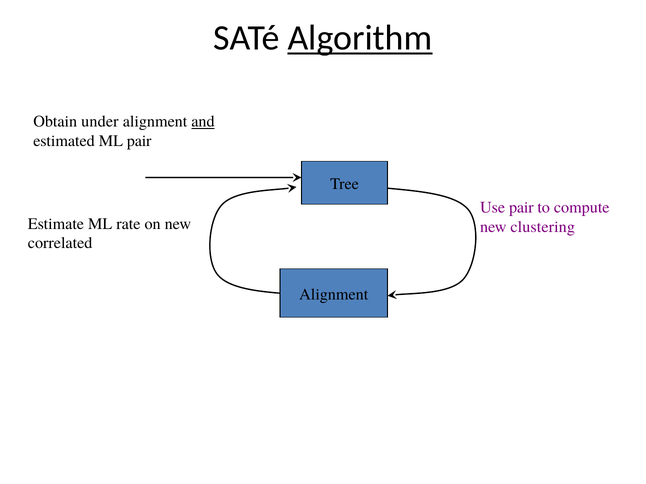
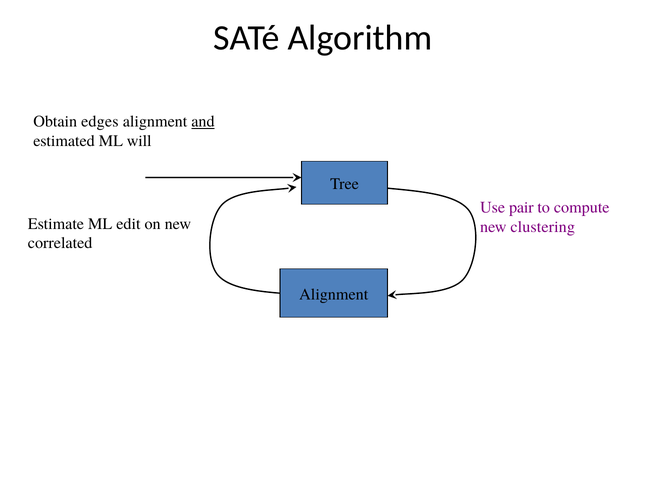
Algorithm underline: present -> none (360, 38)
under: under -> edges (100, 122)
ML pair: pair -> will (139, 141)
rate: rate -> edit (128, 224)
